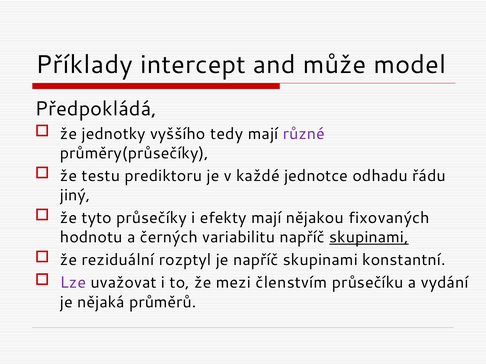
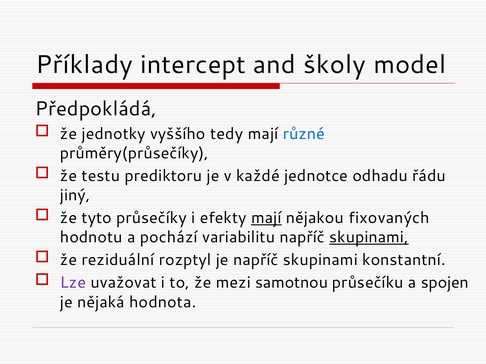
může: může -> školy (335, 65)
různé colour: purple -> blue (304, 134)
mají underline: none -> present (266, 218)
černých: černých -> pochází (169, 238)
členstvím: členstvím -> samotnou (292, 283)
vydání: vydání -> spojen (445, 283)
průměrů: průměrů -> hodnota (163, 302)
